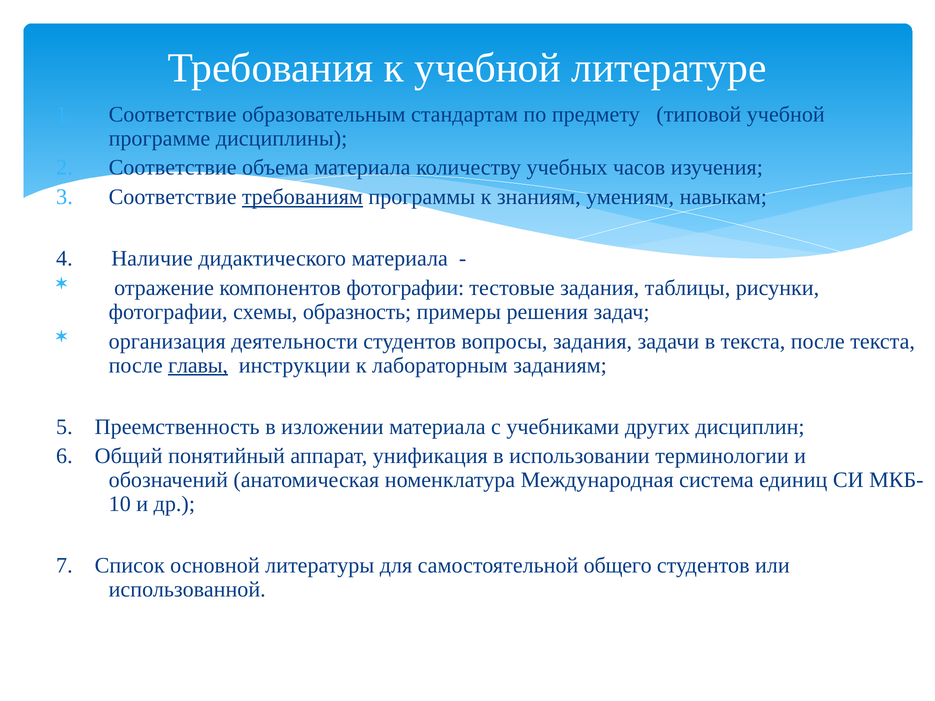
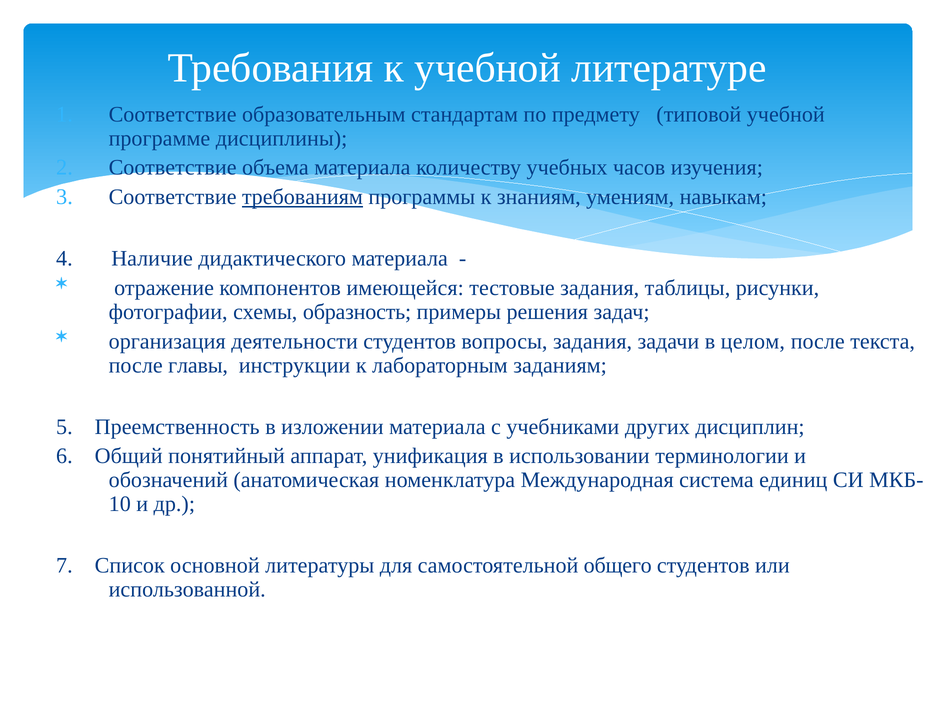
компонентов фотографии: фотографии -> имеющейся (405, 288)
в текста: текста -> целом (753, 341)
главы underline: present -> none (198, 365)
